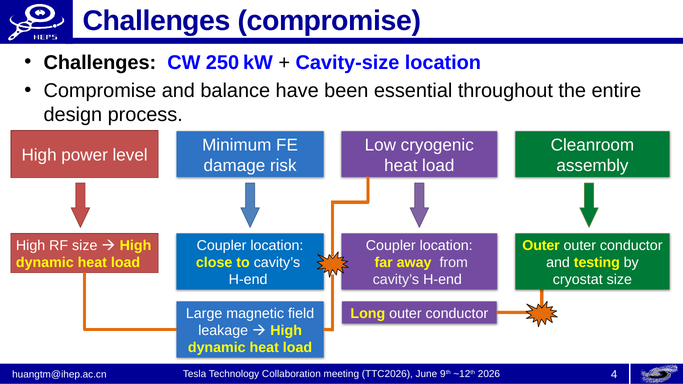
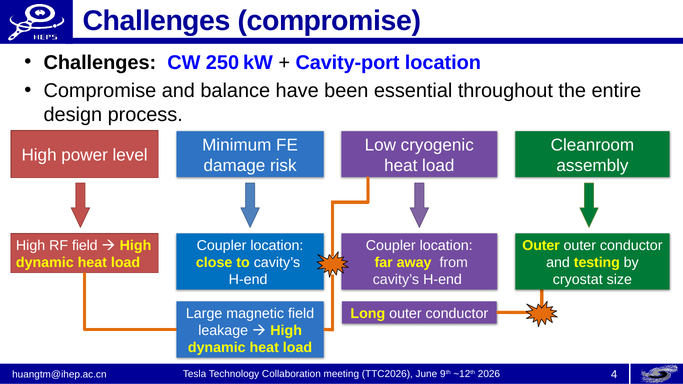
Cavity-size: Cavity-size -> Cavity-port (347, 62)
RF size: size -> field (85, 246)
